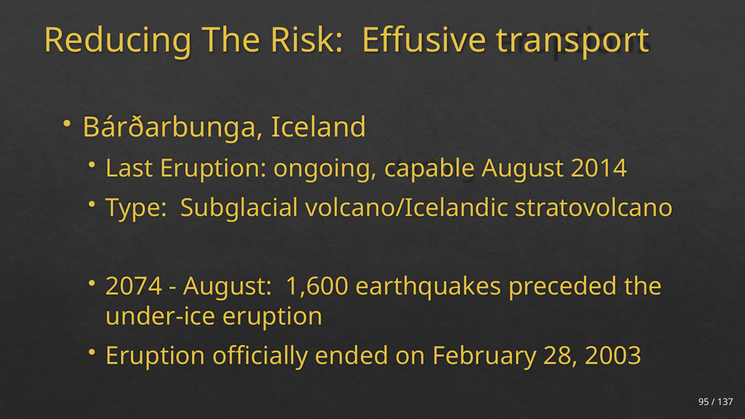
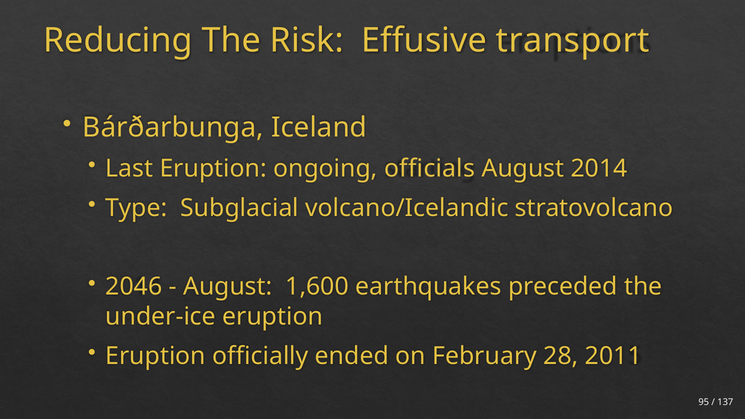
capable: capable -> officials (430, 168)
2074: 2074 -> 2046 (134, 287)
2003: 2003 -> 2011 (613, 356)
